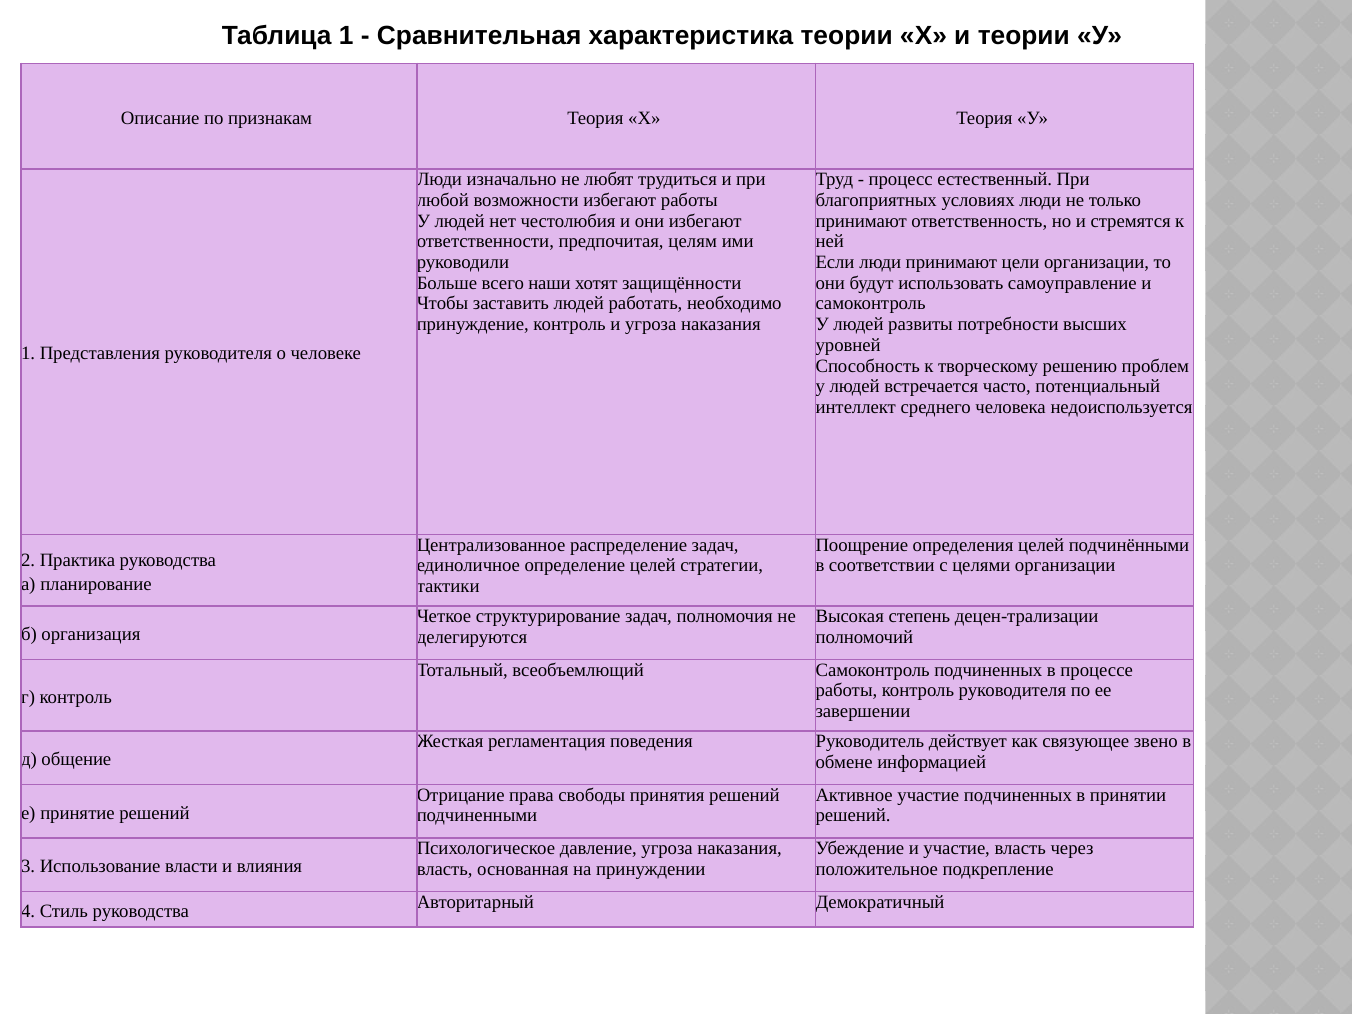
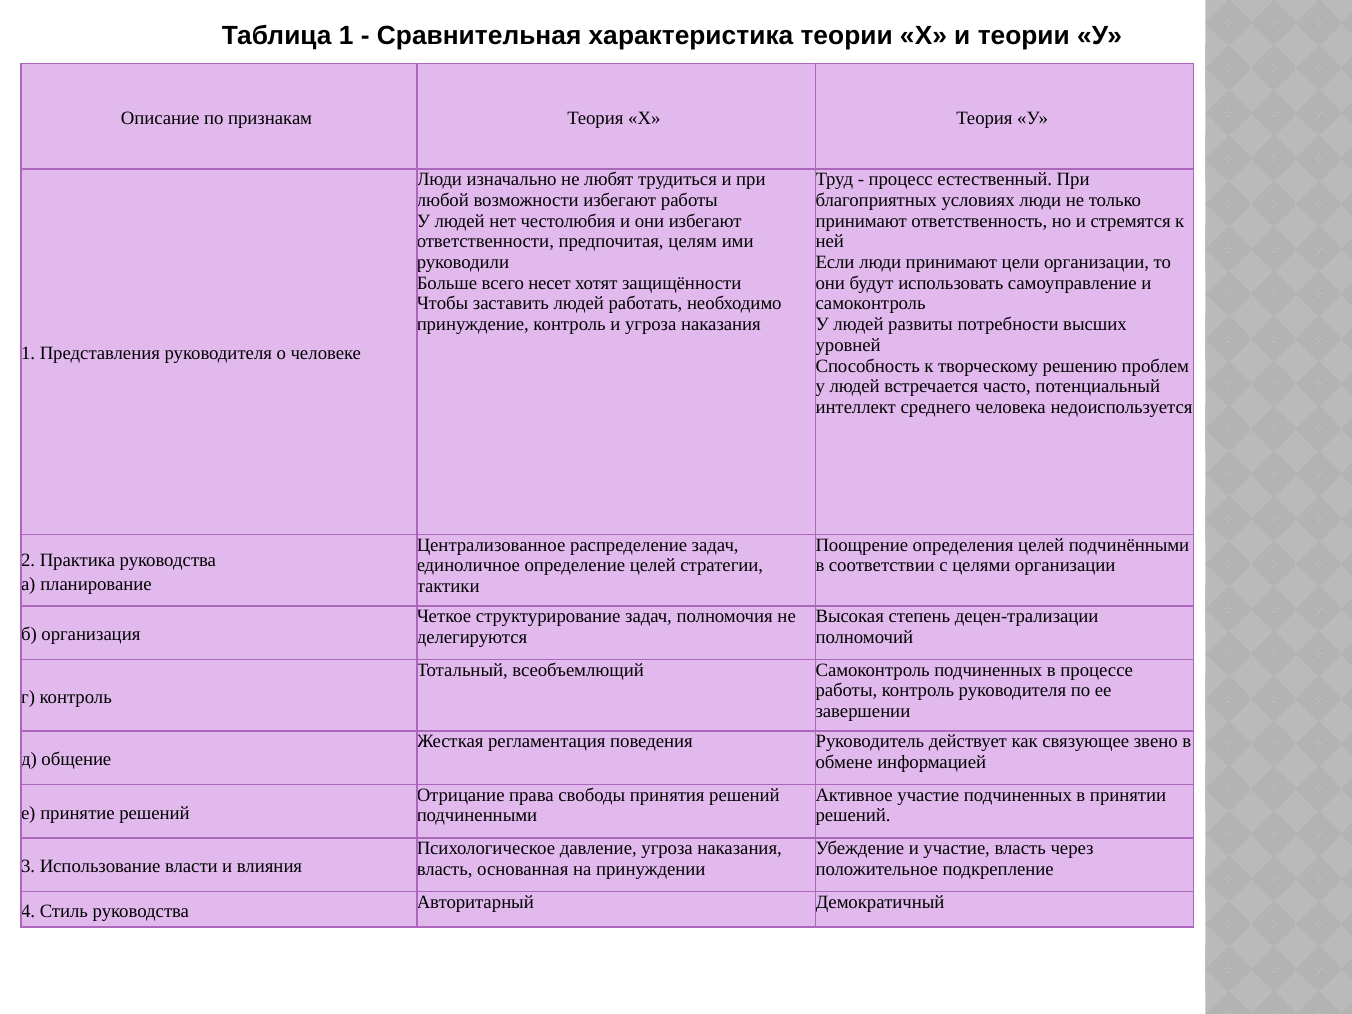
наши: наши -> несет (550, 283)
